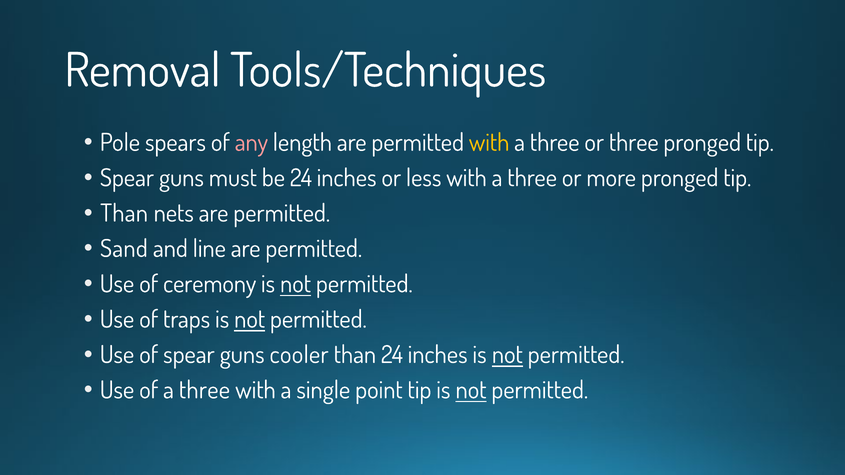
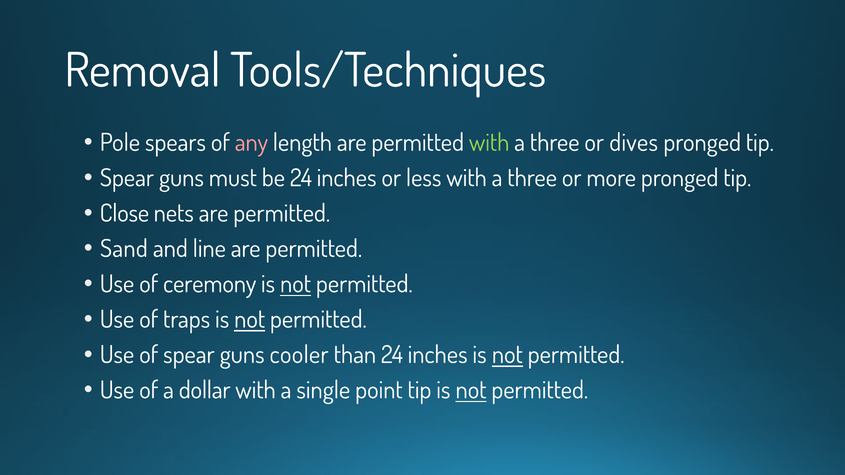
with colour: yellow -> light green (489, 143)
or three: three -> dives (634, 143)
Than: Than -> Close (124, 214)
of a three: three -> dollar (205, 390)
